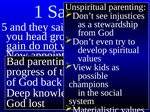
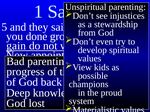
head: head -> done (37, 37)
social: social -> proud (111, 93)
